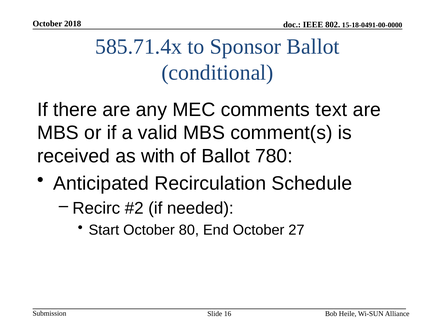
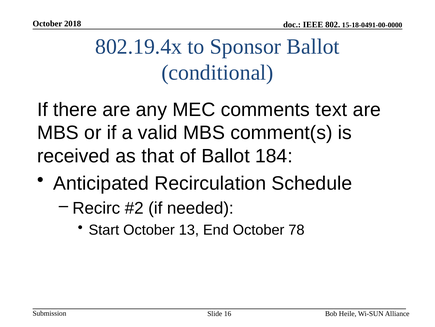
585.71.4x: 585.71.4x -> 802.19.4x (139, 46)
with: with -> that (158, 156)
780: 780 -> 184 (274, 156)
80: 80 -> 13 (189, 229)
27: 27 -> 78 (296, 229)
